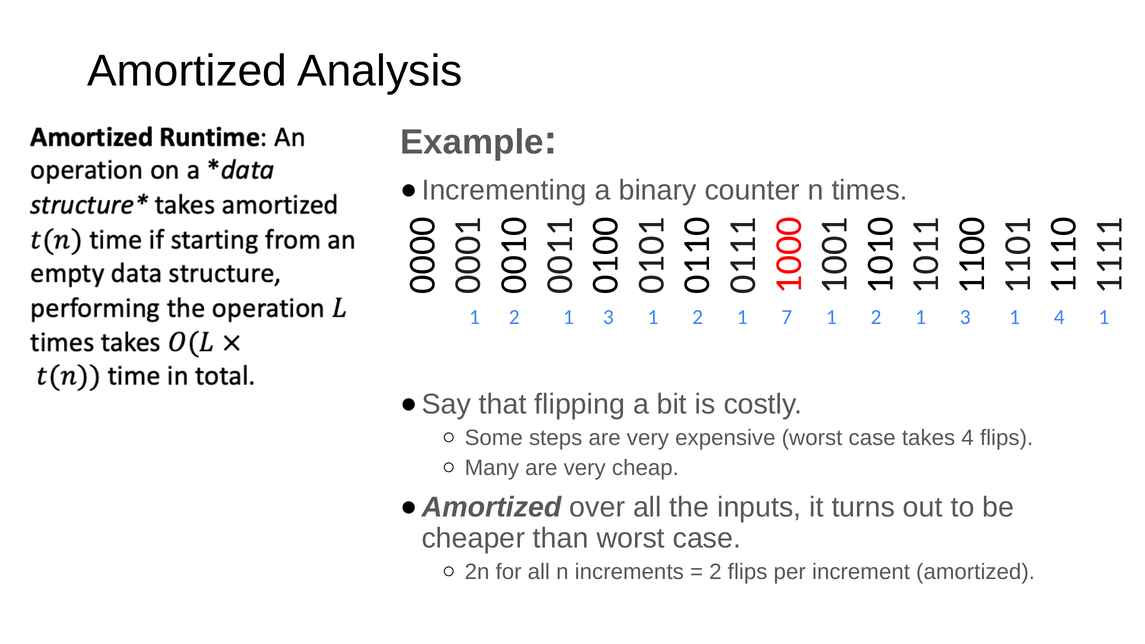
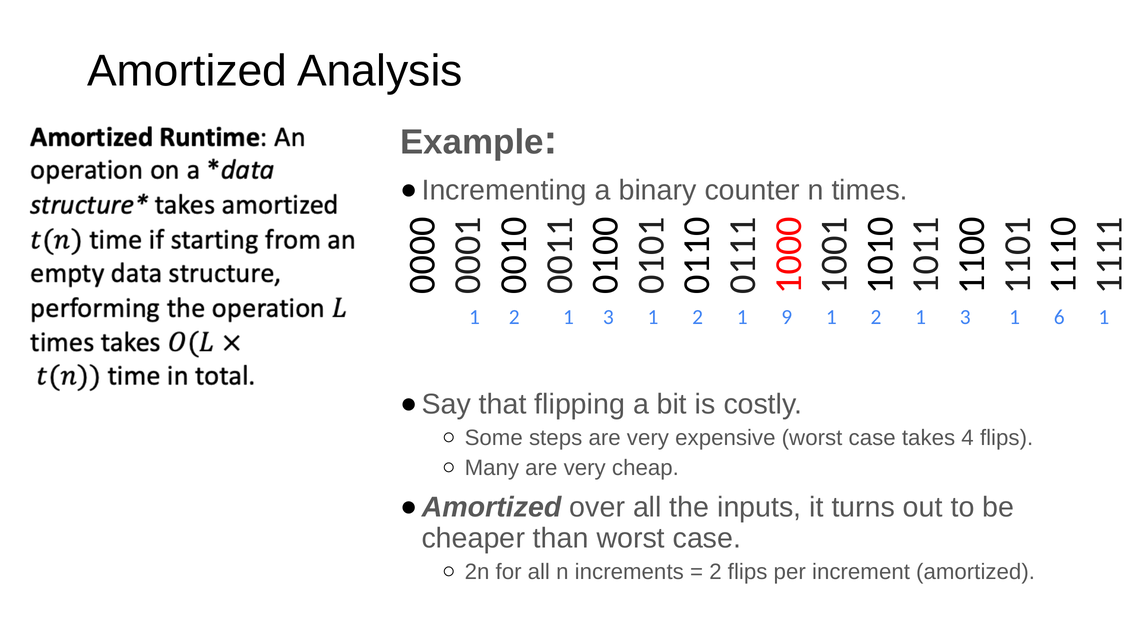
7: 7 -> 9 (787, 317)
1 4: 4 -> 6 (1059, 317)
